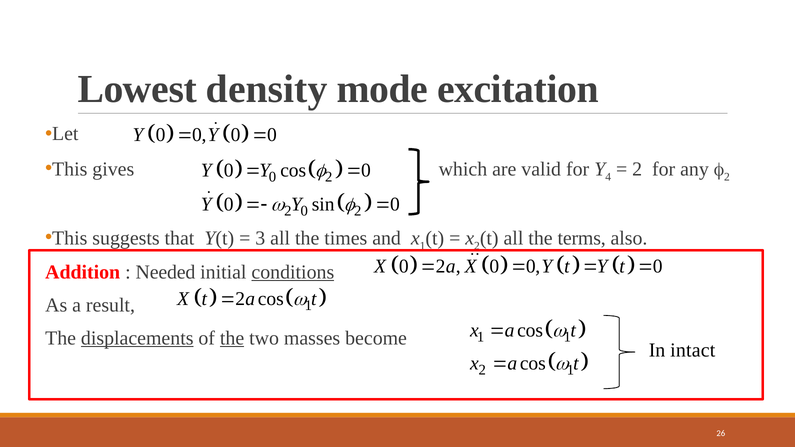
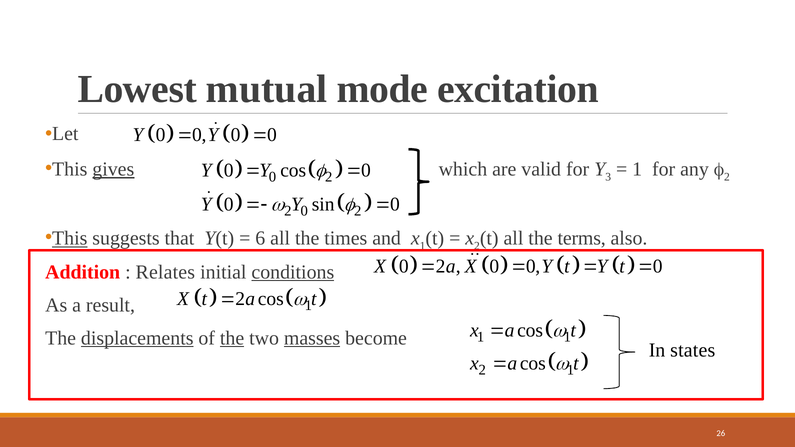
density: density -> mutual (267, 89)
gives underline: none -> present (113, 169)
4: 4 -> 3 (608, 177)
2: 2 -> 1 (637, 169)
This underline: none -> present (70, 238)
3: 3 -> 6 (260, 238)
Needed: Needed -> Relates (165, 272)
masses underline: none -> present (312, 338)
intact: intact -> states (693, 351)
